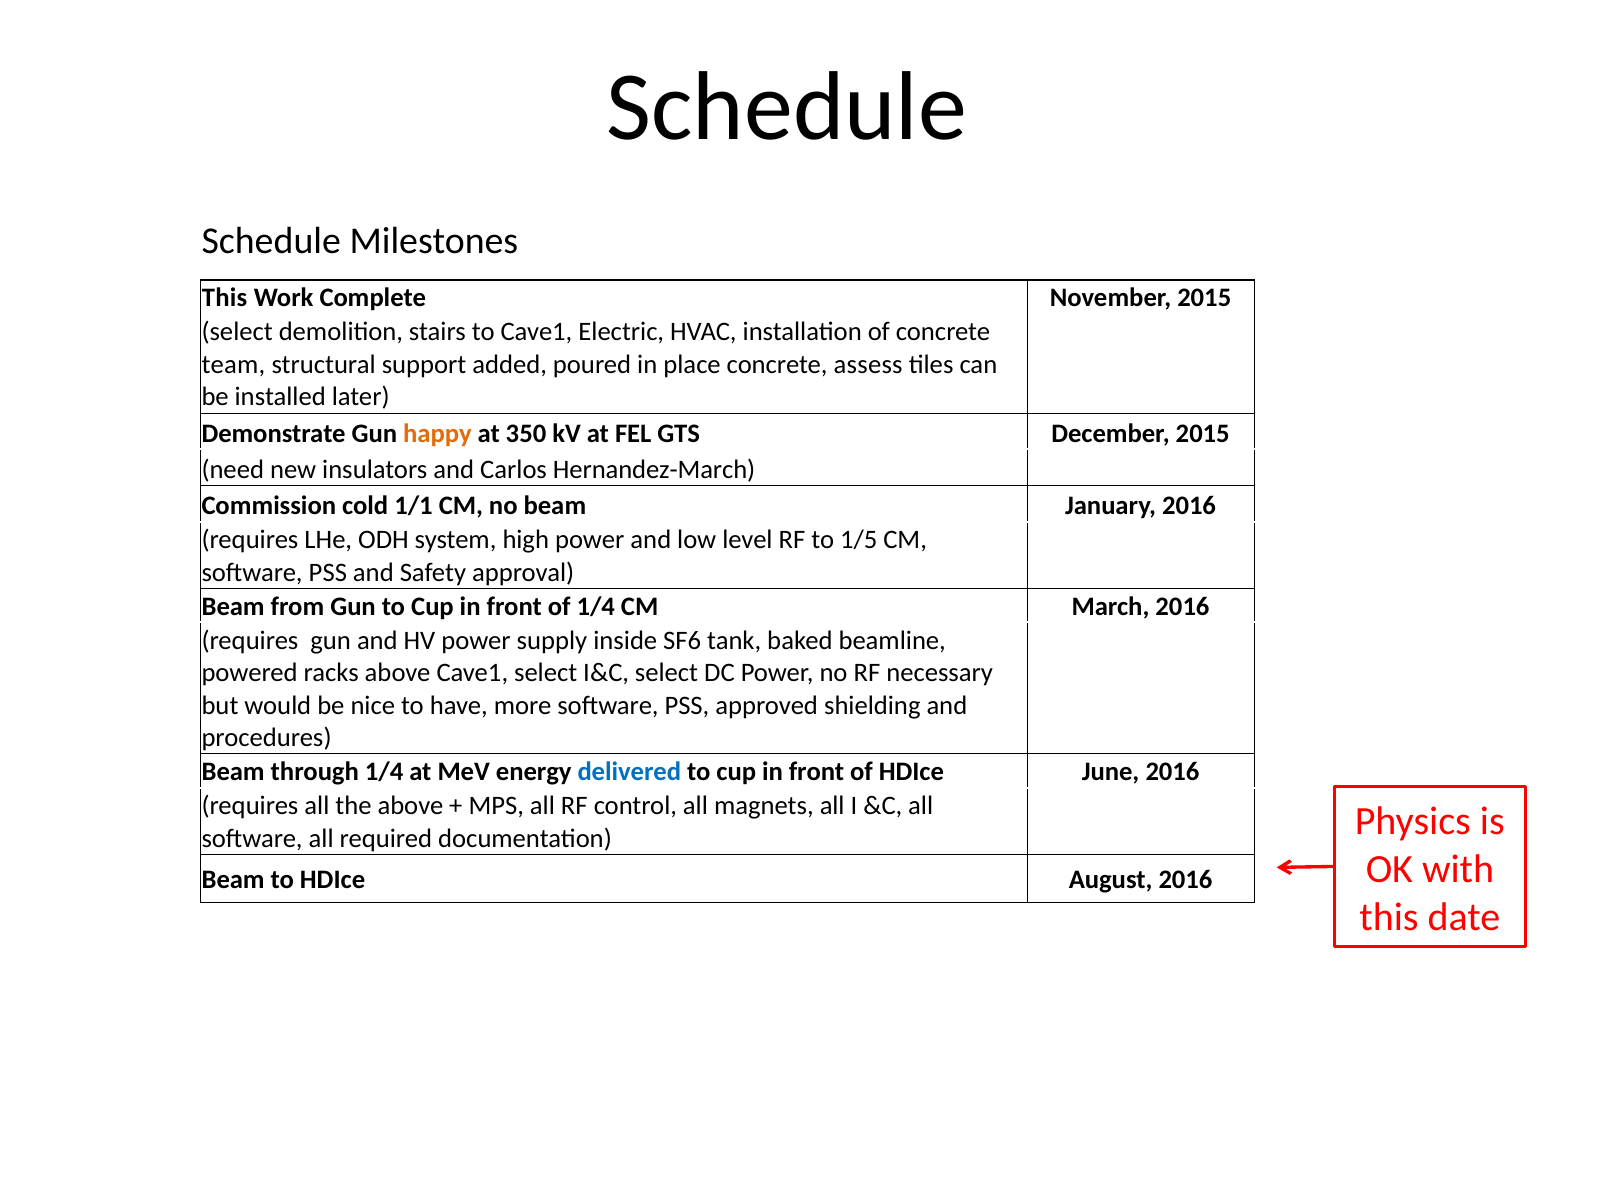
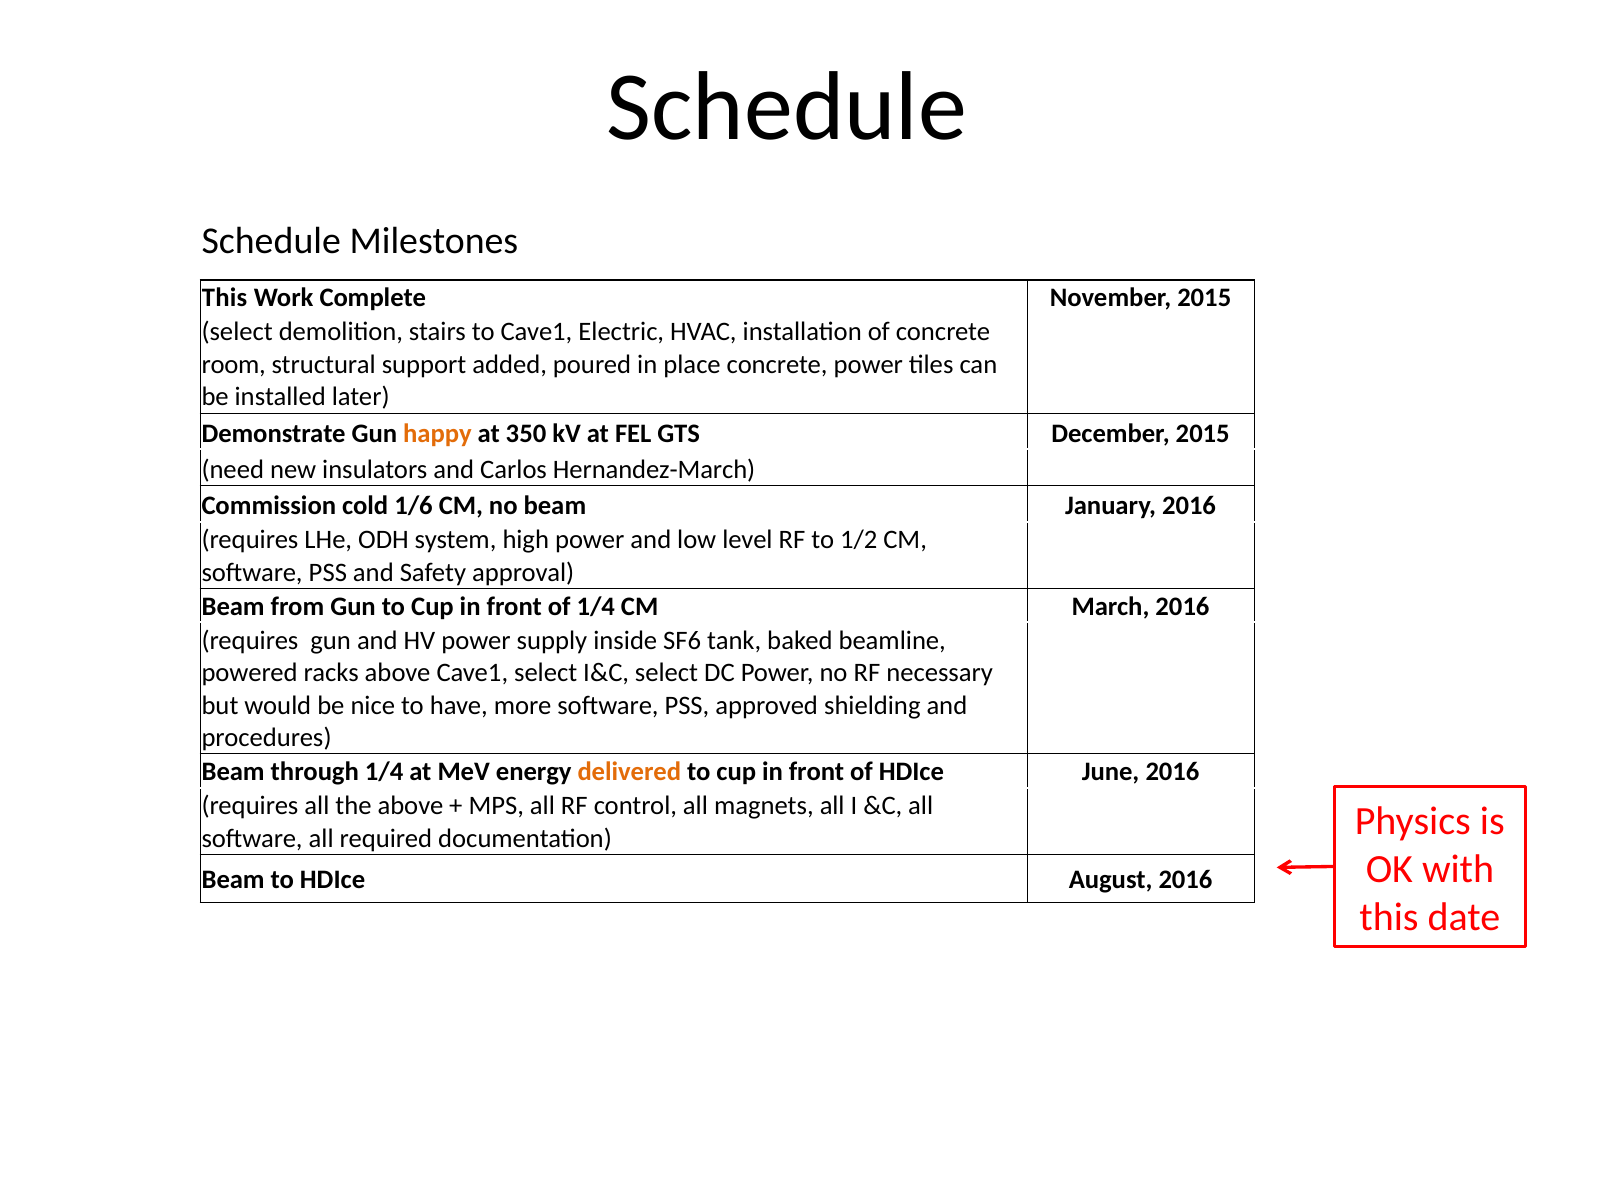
team: team -> room (234, 365)
concrete assess: assess -> power (868, 365)
1/1: 1/1 -> 1/6 (414, 506)
1/5: 1/5 -> 1/2 (859, 540)
delivered colour: blue -> orange (629, 772)
